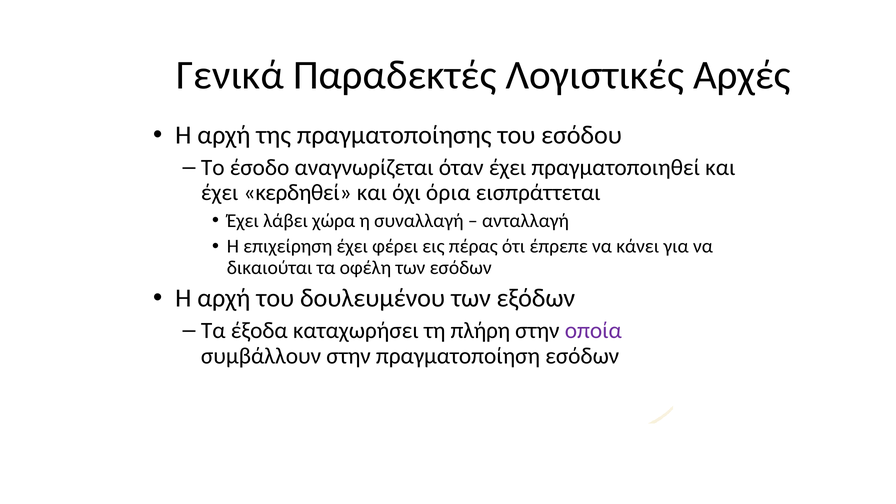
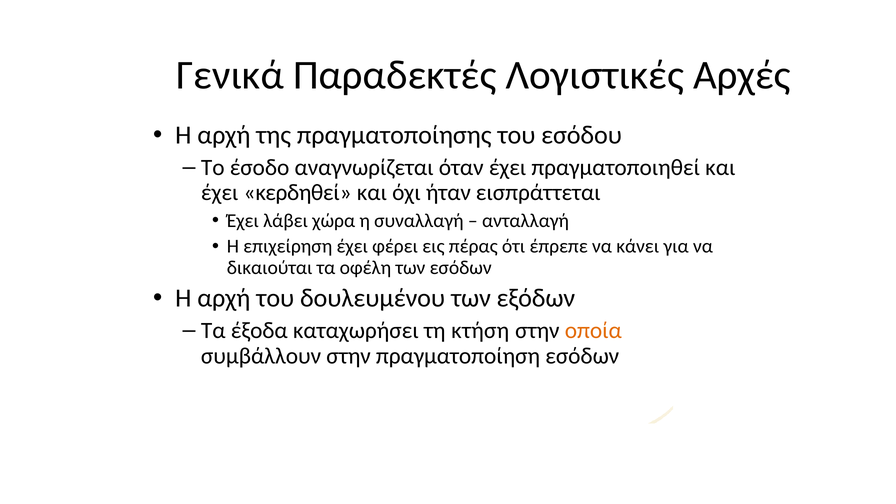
όρια: όρια -> ήταν (448, 193)
πλήρη: πλήρη -> κτήση (480, 331)
οποία colour: purple -> orange (593, 331)
